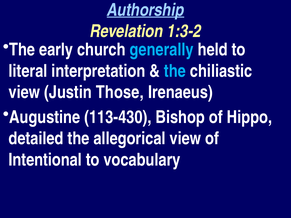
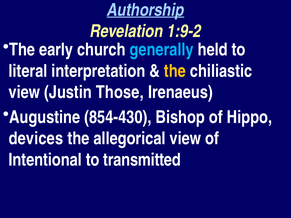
1:3-2: 1:3-2 -> 1:9-2 (184, 31)
the colour: light blue -> yellow (175, 71)
113-430: 113-430 -> 854-430 (118, 117)
detailed: detailed -> devices (36, 139)
vocabulary: vocabulary -> transmitted (142, 160)
